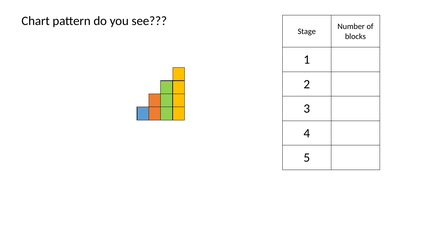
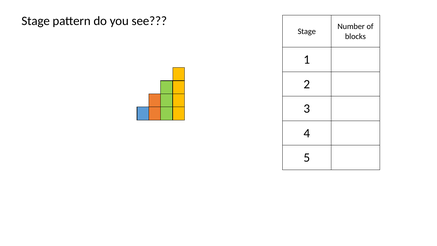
Chart: Chart -> Stage (36, 21)
